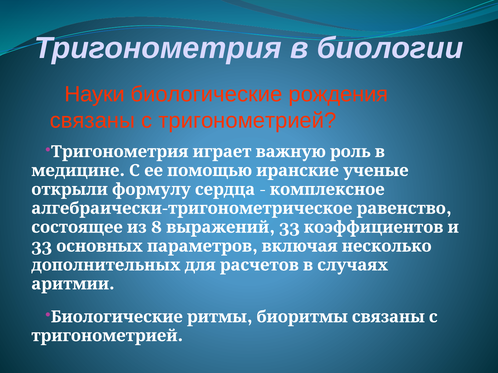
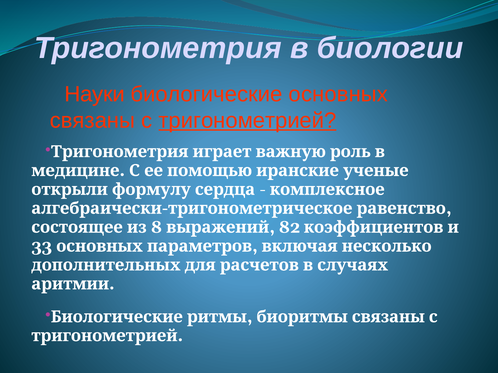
биологические рождения: рождения -> основных (338, 94)
тригонометрией underline: none -> present (247, 121)
33: 33 -> 82 (289, 228)
